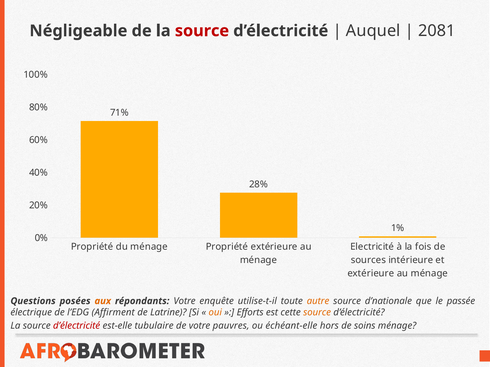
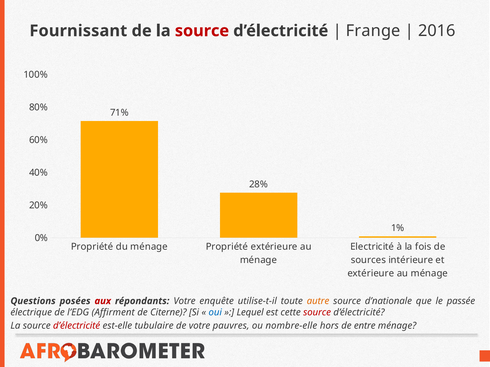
Négligeable: Négligeable -> Fournissant (78, 31)
Auquel: Auquel -> Frange (373, 31)
2081: 2081 -> 2016 (437, 31)
aux colour: orange -> red (103, 301)
Latrine: Latrine -> Citerne (168, 313)
oui colour: orange -> blue (215, 313)
Efforts: Efforts -> Lequel (250, 313)
source colour: orange -> red (317, 313)
échéant-elle: échéant-elle -> nombre-elle (291, 326)
soins: soins -> entre (365, 326)
